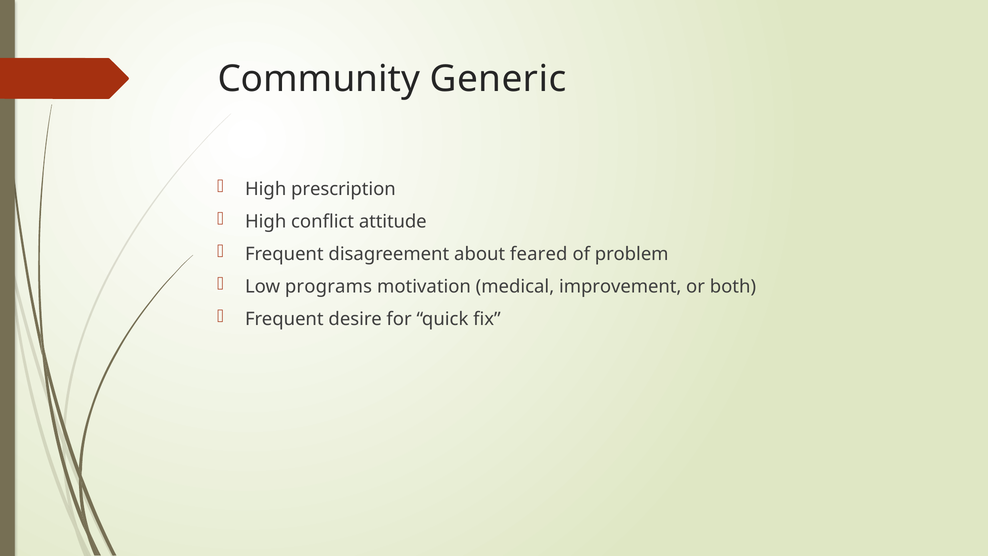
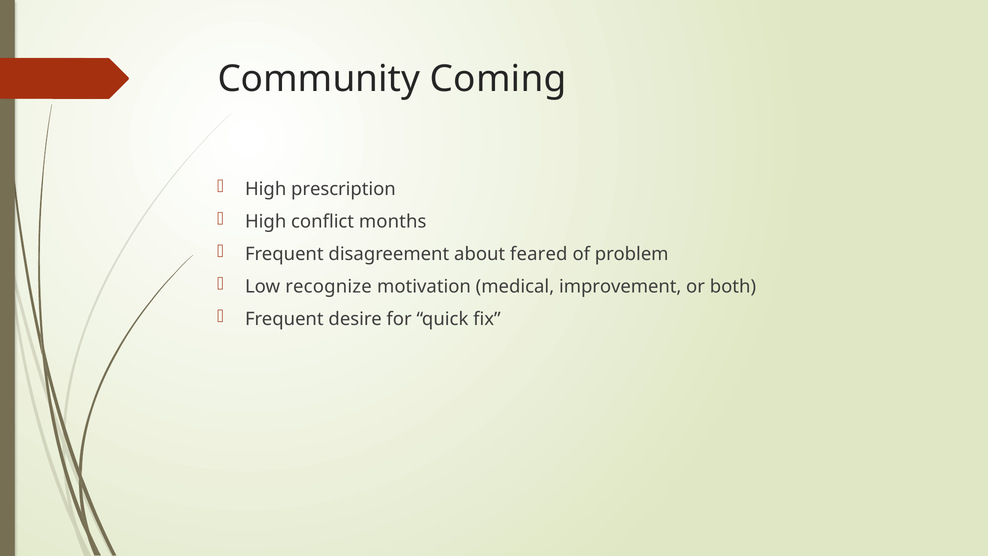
Generic: Generic -> Coming (498, 79)
attitude: attitude -> months (393, 222)
programs: programs -> recognize (328, 287)
